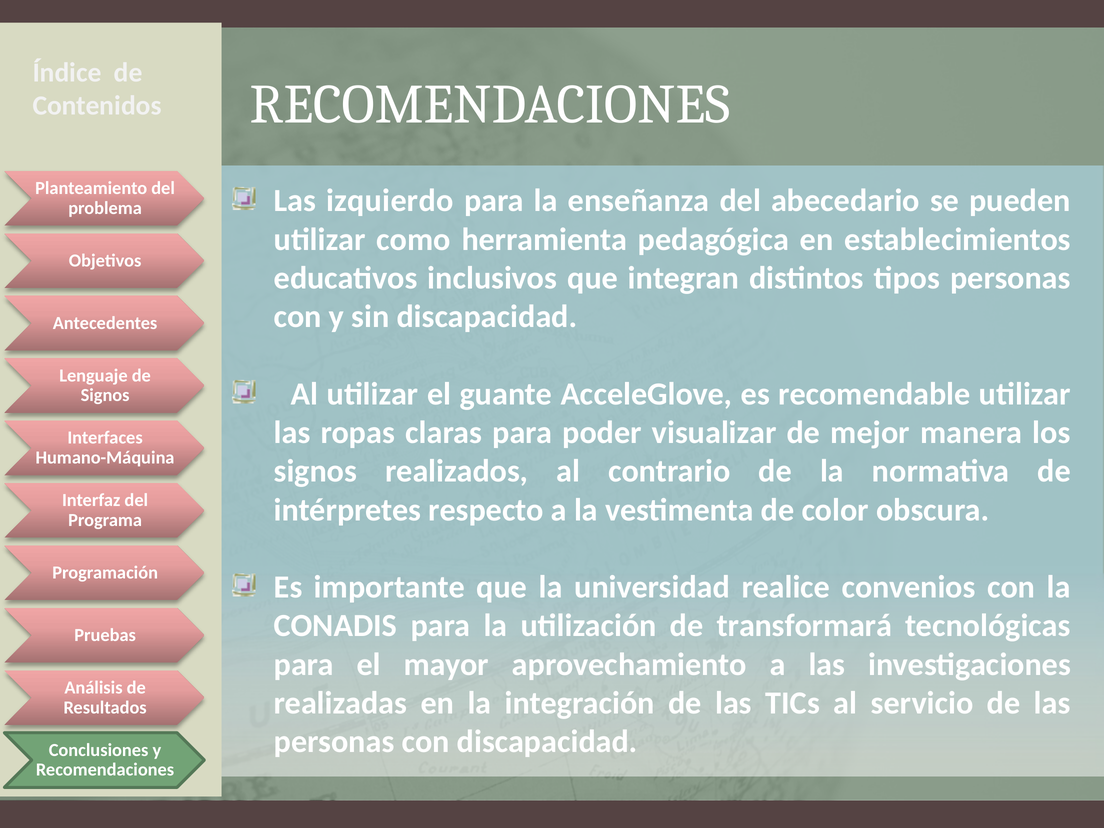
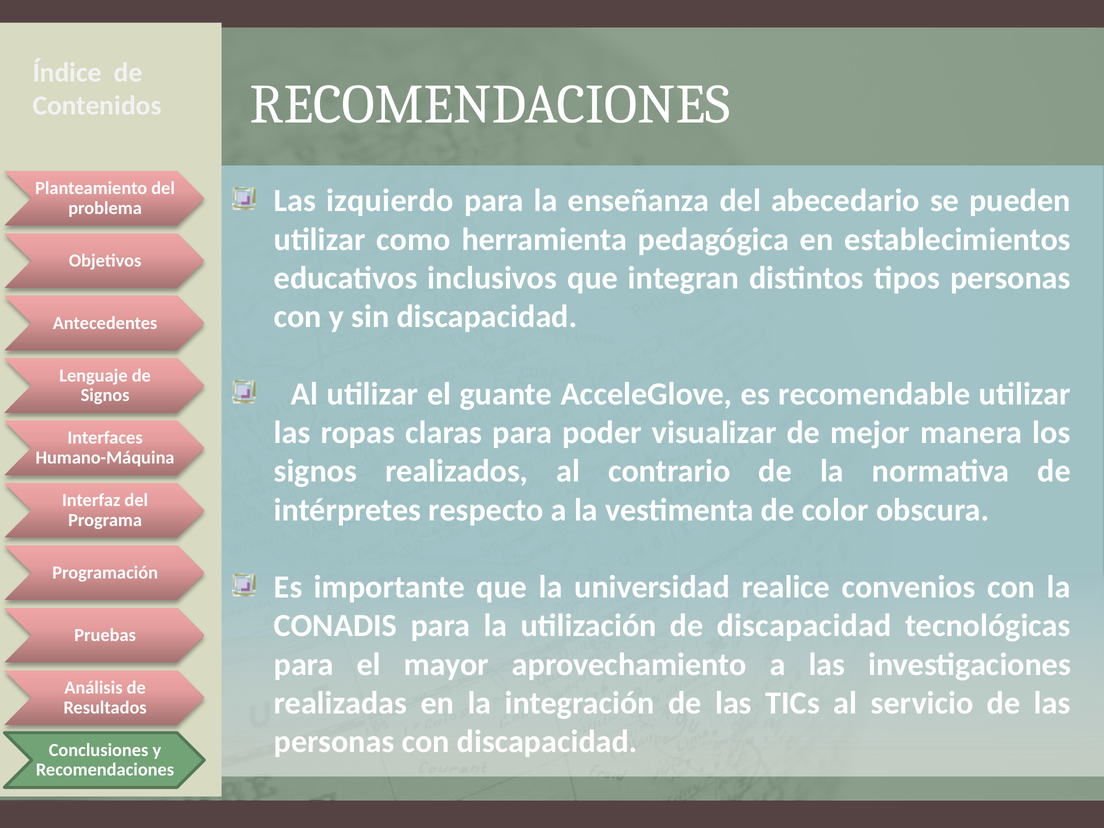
de transformará: transformará -> discapacidad (804, 626)
